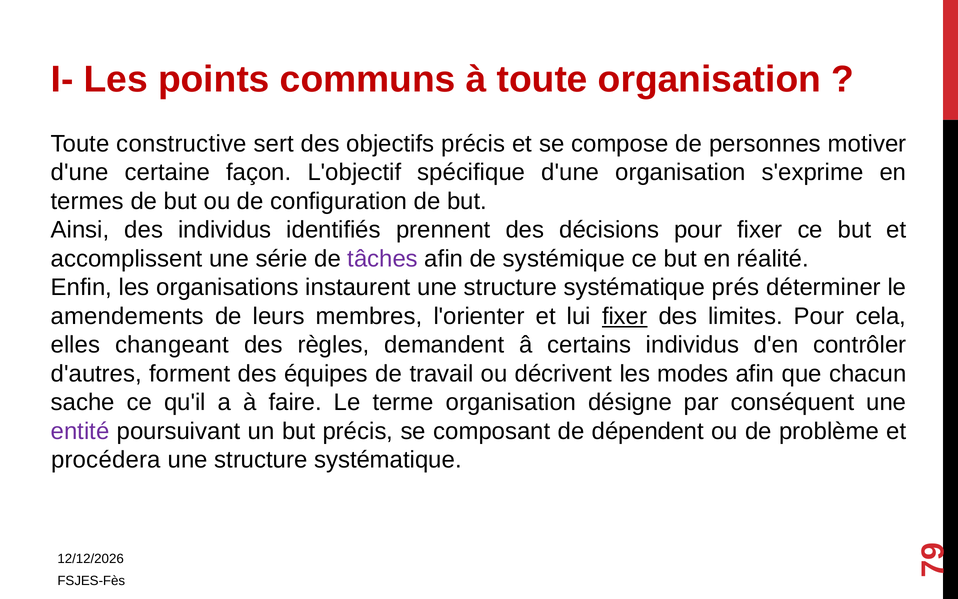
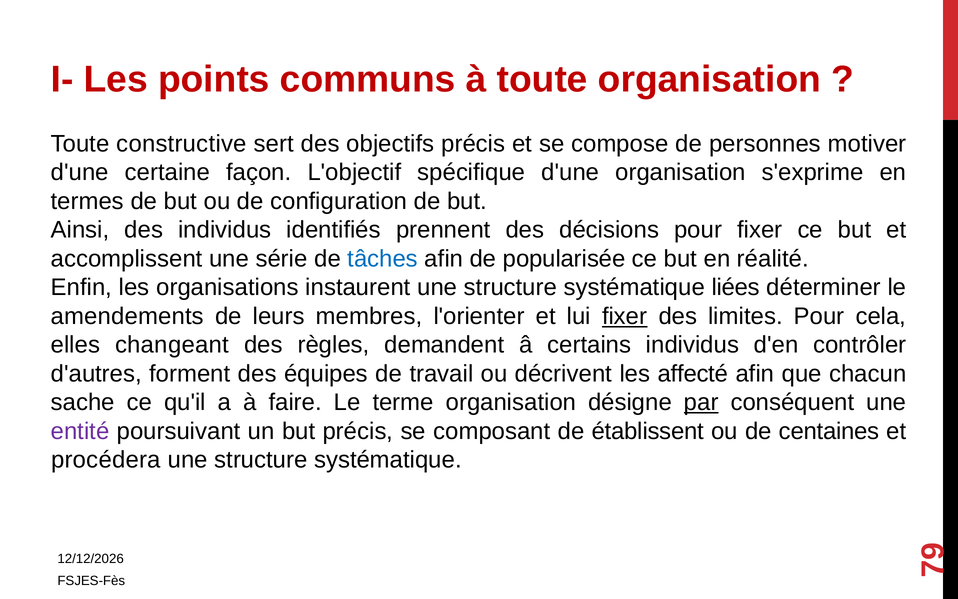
tâches colour: purple -> blue (383, 259)
systémique: systémique -> popularisée (564, 259)
prés: prés -> liées (736, 287)
modes: modes -> affecté (693, 374)
par underline: none -> present (701, 402)
dépendent: dépendent -> établissent (648, 431)
problème: problème -> centaines (829, 431)
